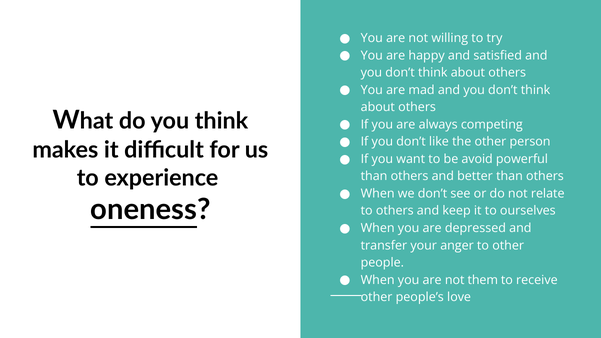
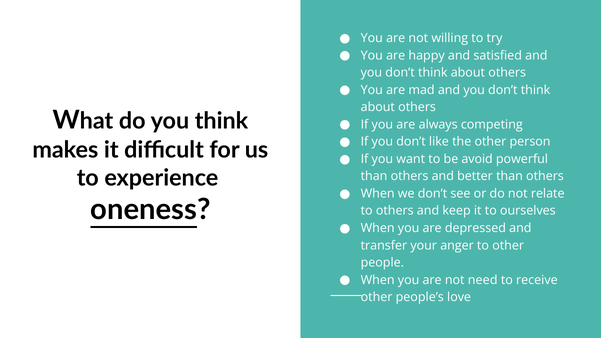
them: them -> need (483, 280)
